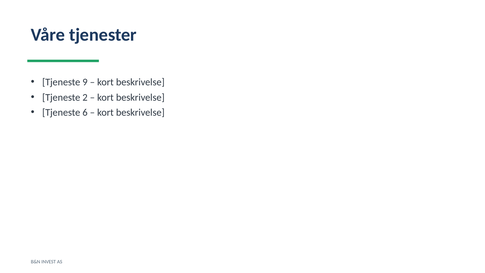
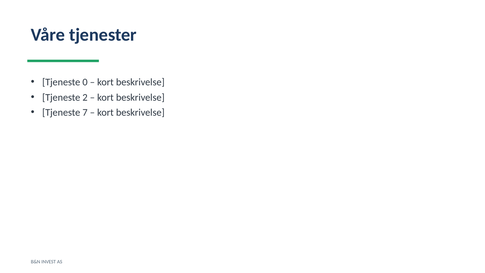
9: 9 -> 0 (85, 82)
6: 6 -> 7 (85, 112)
